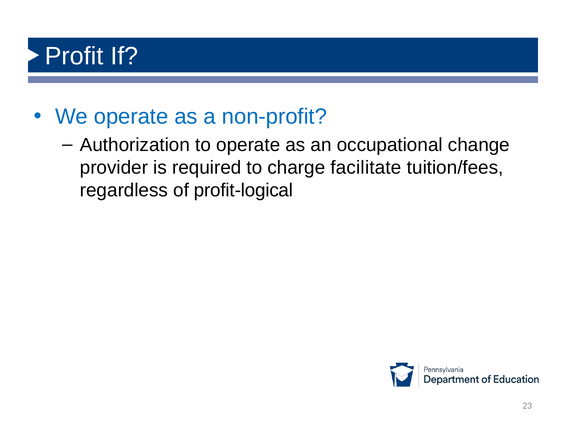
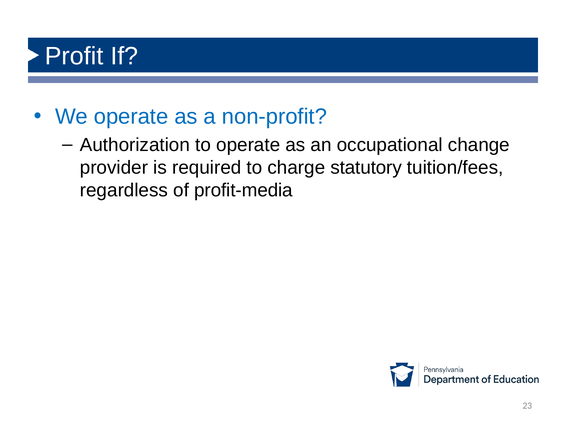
facilitate: facilitate -> statutory (366, 167)
profit-logical: profit-logical -> profit-media (243, 190)
